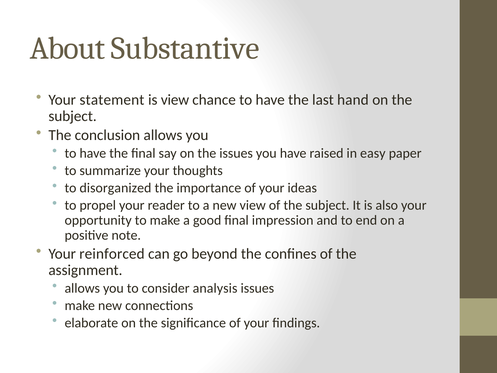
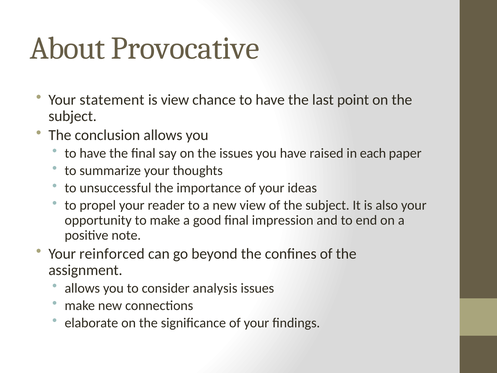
Substantive: Substantive -> Provocative (185, 48)
hand: hand -> point (353, 100)
easy: easy -> each (373, 153)
disorganized: disorganized -> unsuccessful (115, 188)
